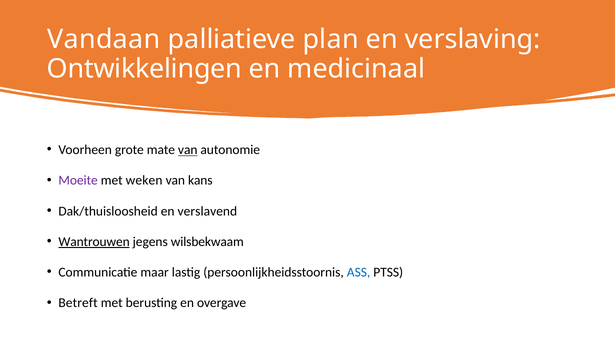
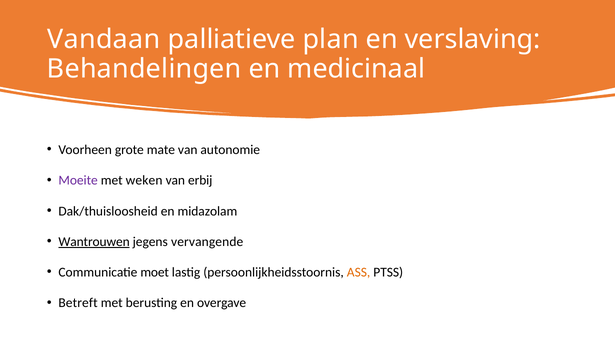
Ontwikkelingen: Ontwikkelingen -> Behandelingen (144, 69)
van underline: present -> none (188, 150)
kans: kans -> erbij (200, 180)
verslavend: verslavend -> midazolam (207, 211)
wilsbekwaam: wilsbekwaam -> vervangende (207, 242)
maar: maar -> moet (155, 272)
ASS colour: blue -> orange (359, 272)
